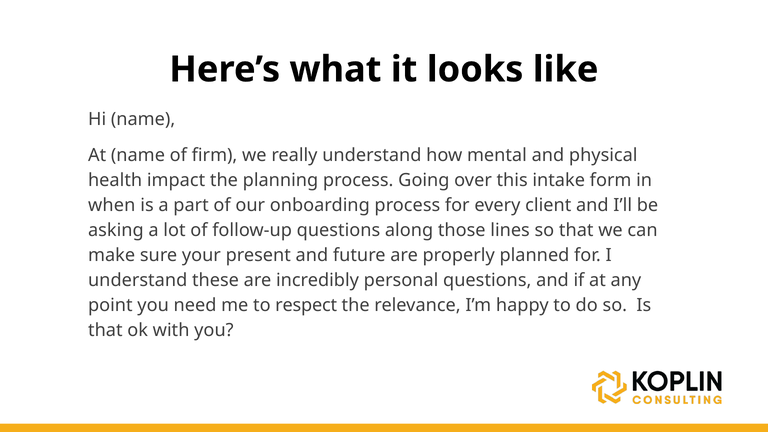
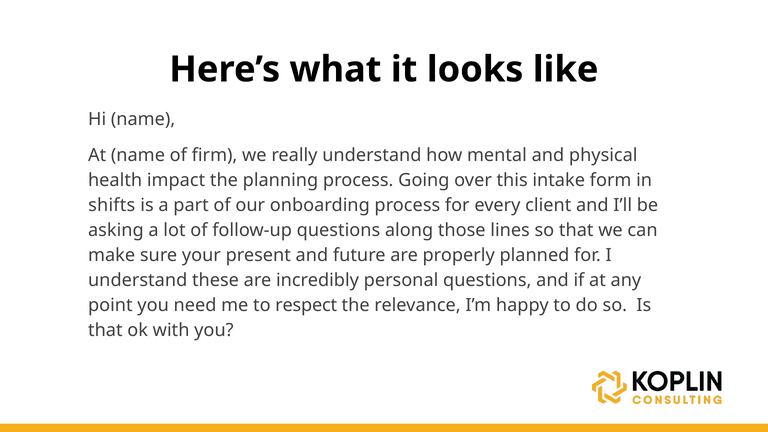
when: when -> shifts (112, 205)
